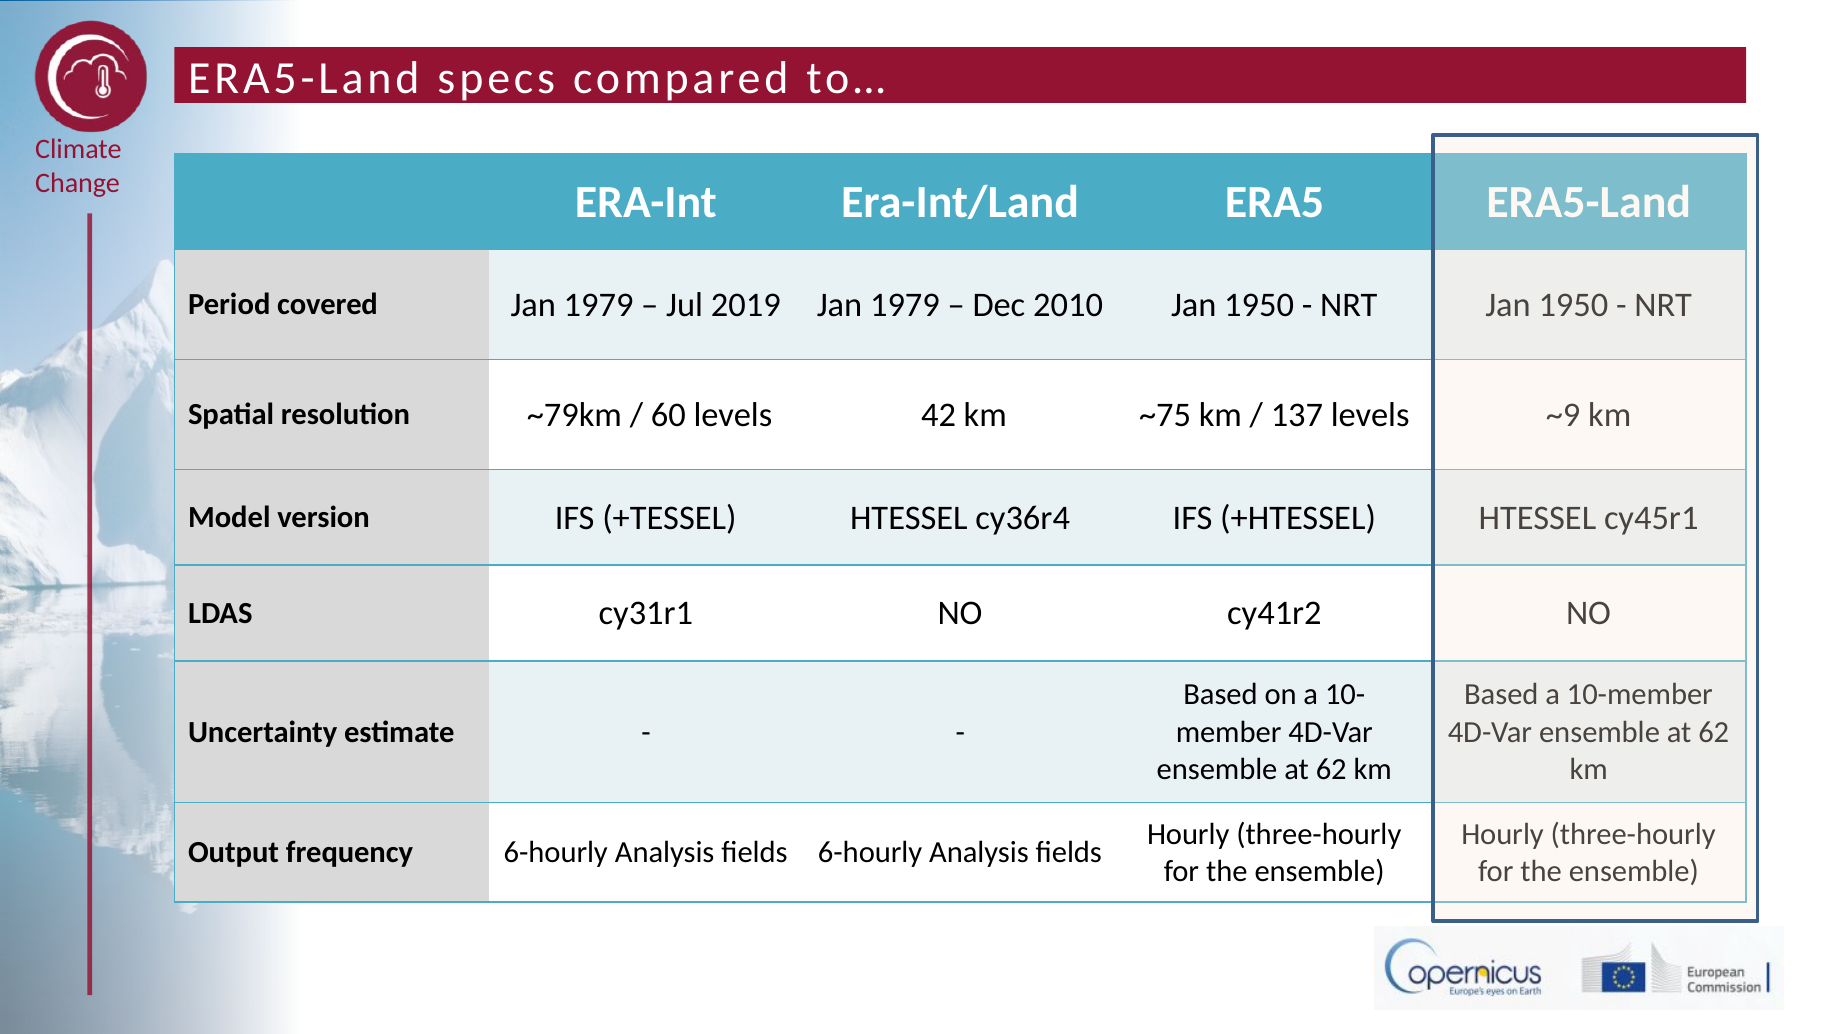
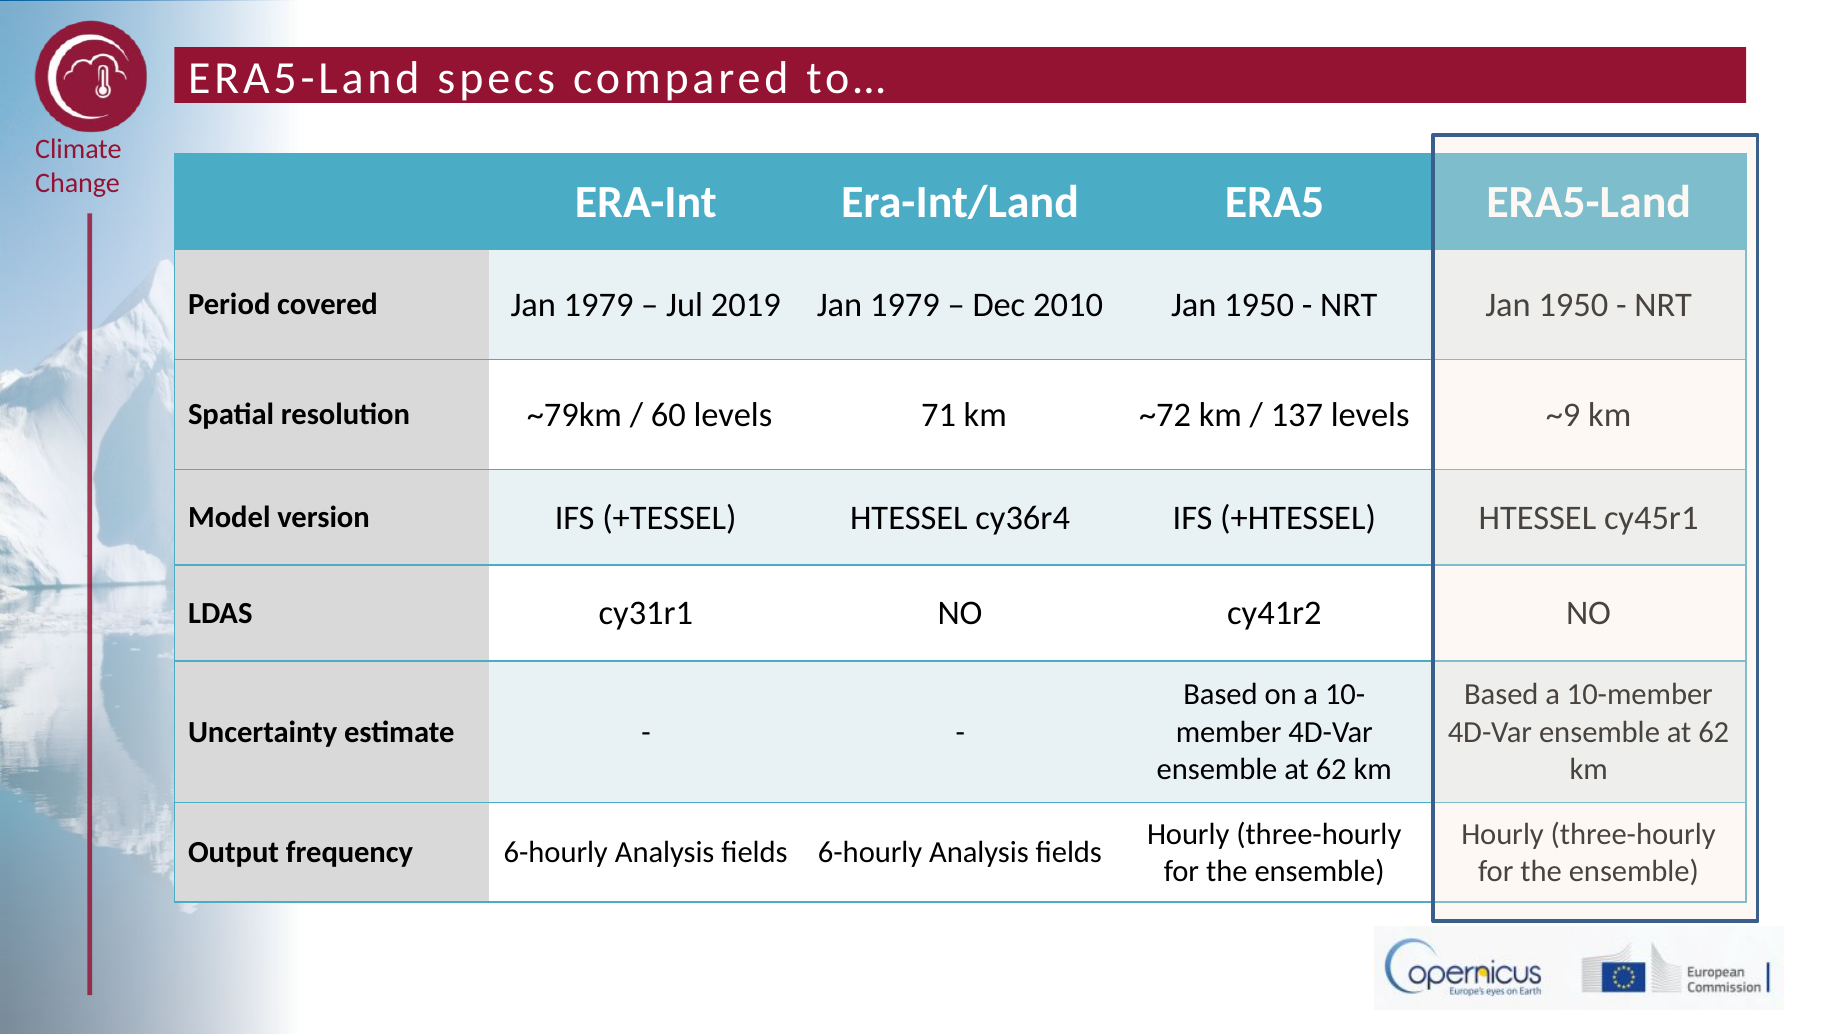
42: 42 -> 71 (939, 415)
~75: ~75 -> ~72 (1165, 415)
